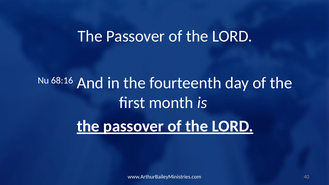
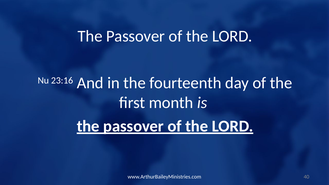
68:16: 68:16 -> 23:16 (62, 80)
